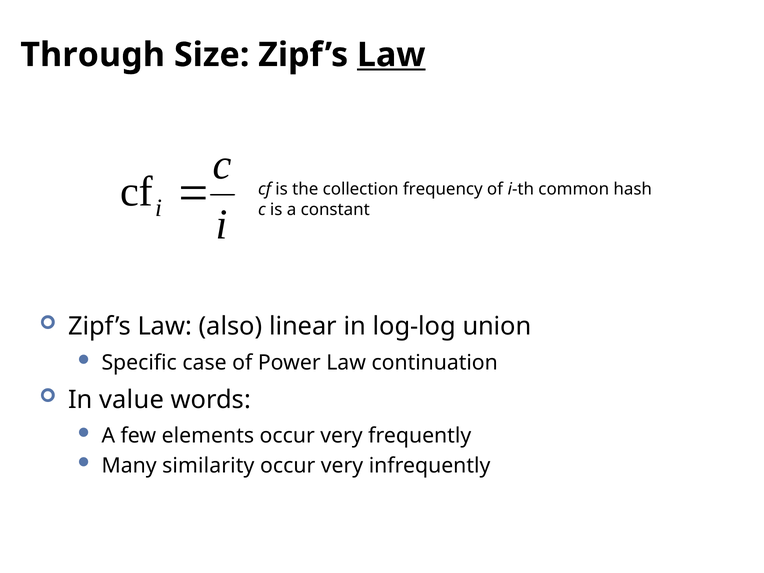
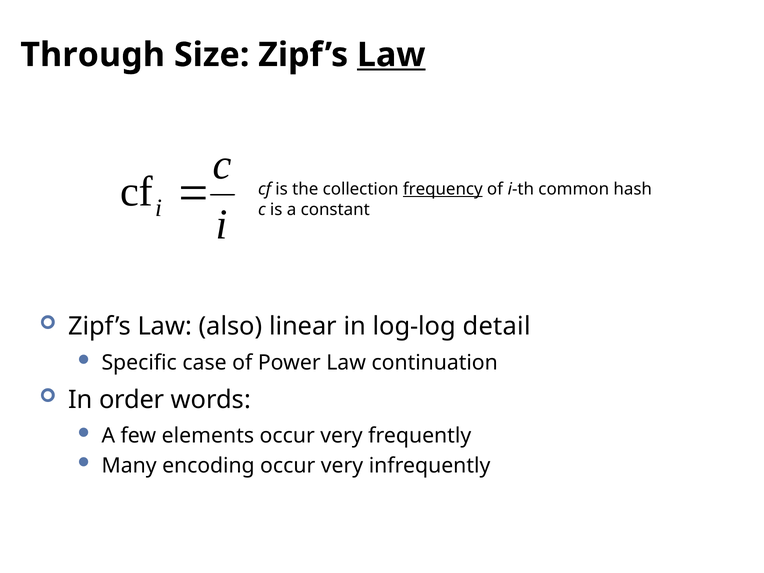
frequency underline: none -> present (443, 189)
union: union -> detail (497, 327)
value: value -> order (132, 400)
similarity: similarity -> encoding (208, 466)
